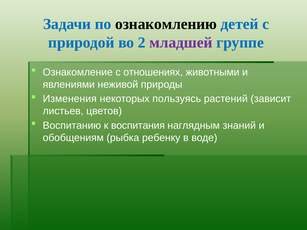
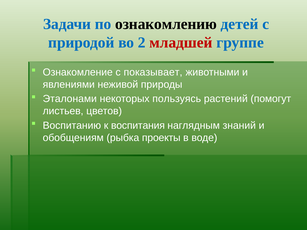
младшей colour: purple -> red (181, 43)
отношениях: отношениях -> показывает (153, 72)
Изменения: Изменения -> Эталонами (70, 99)
зависит: зависит -> помогут (271, 99)
ребенку: ребенку -> проекты (161, 138)
